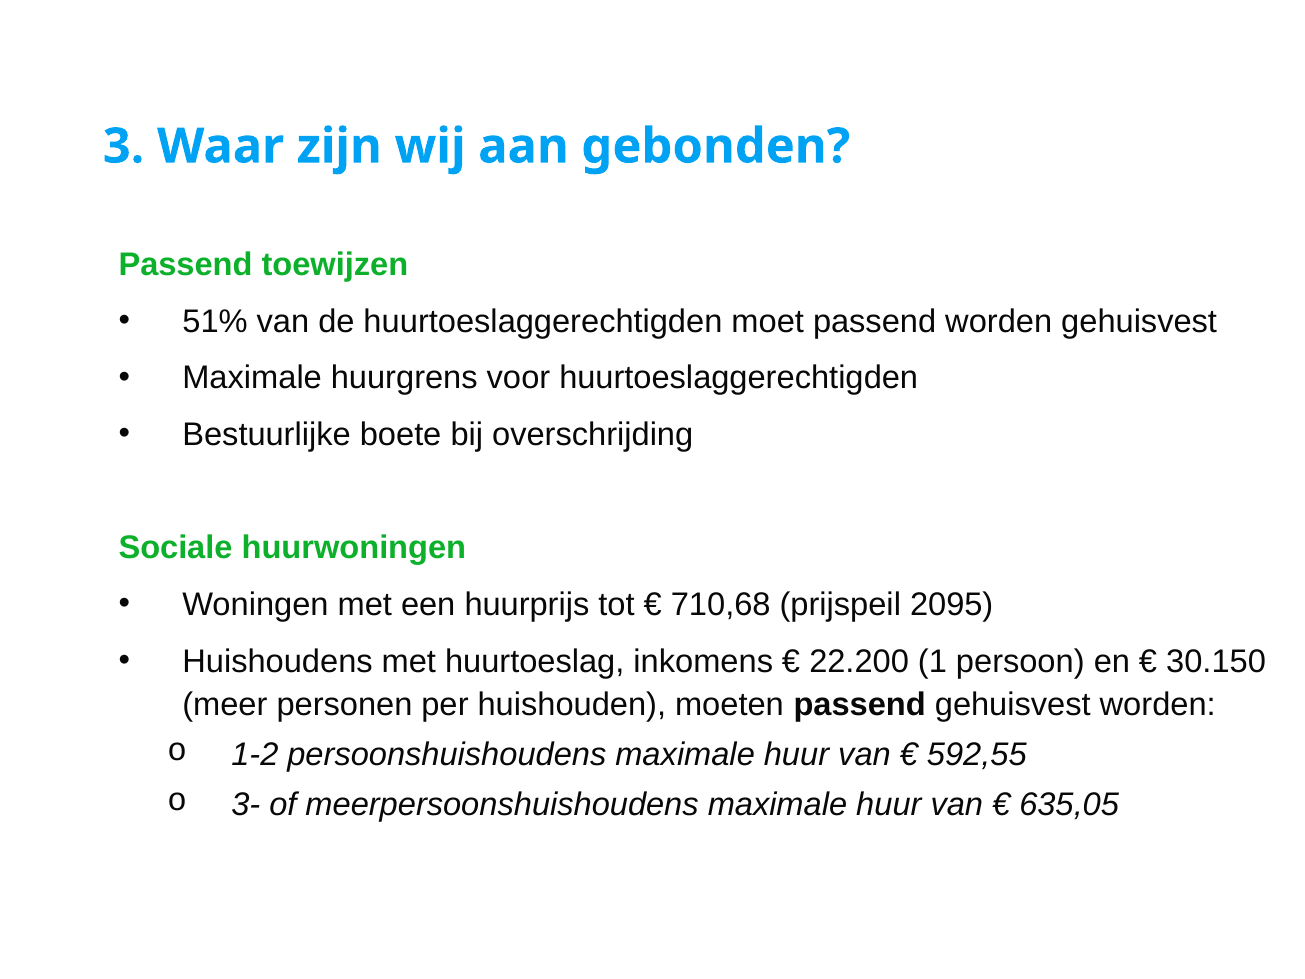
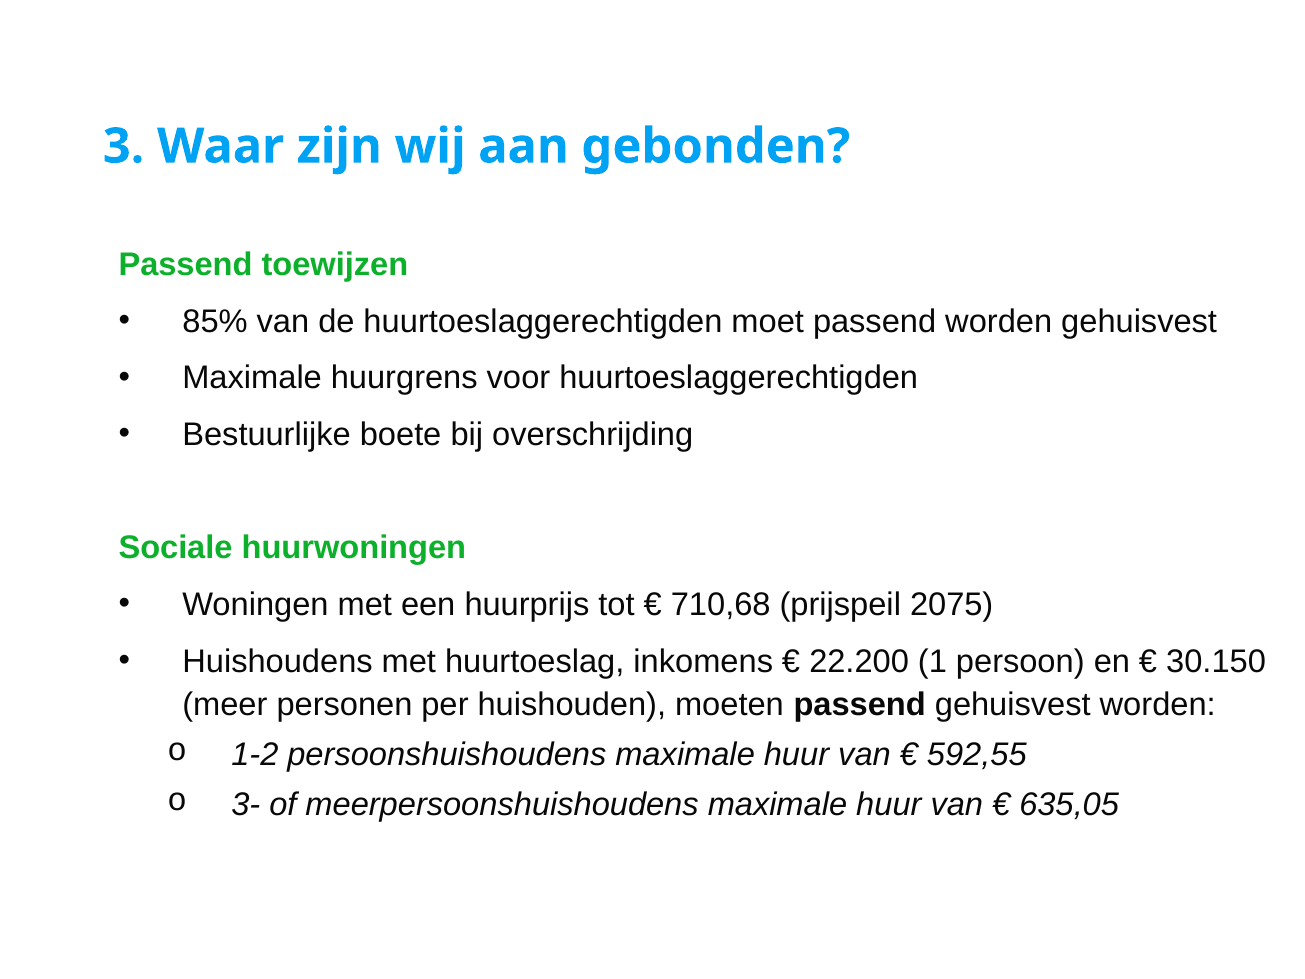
51%: 51% -> 85% (215, 321)
2095: 2095 -> 2075 (952, 605)
